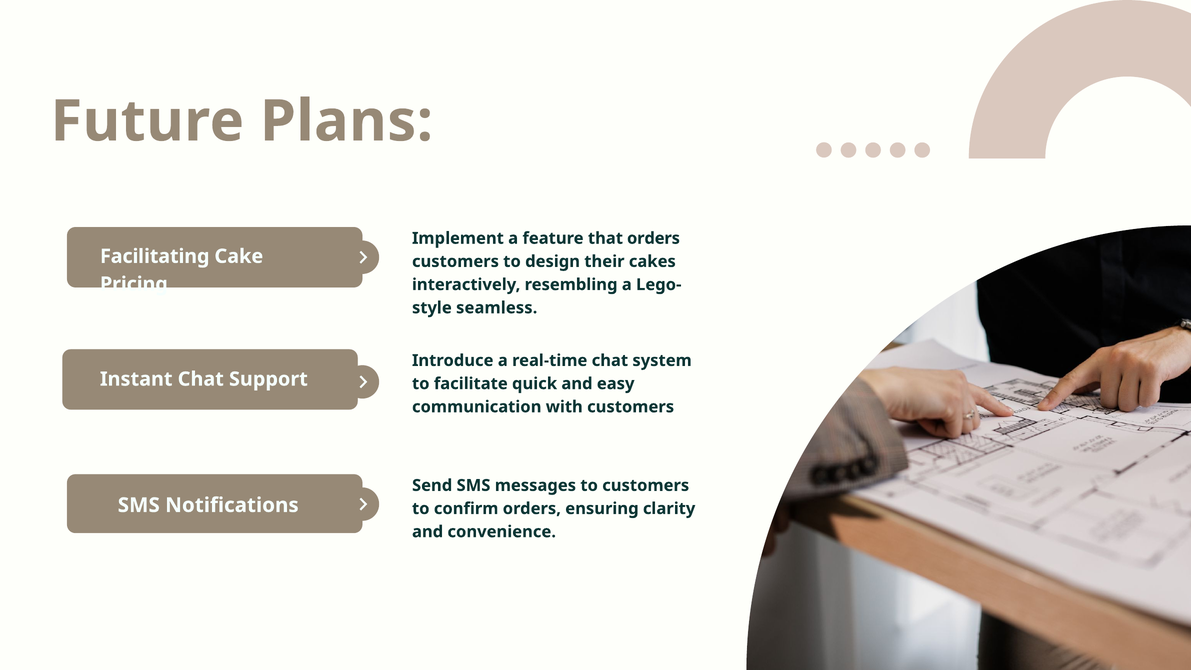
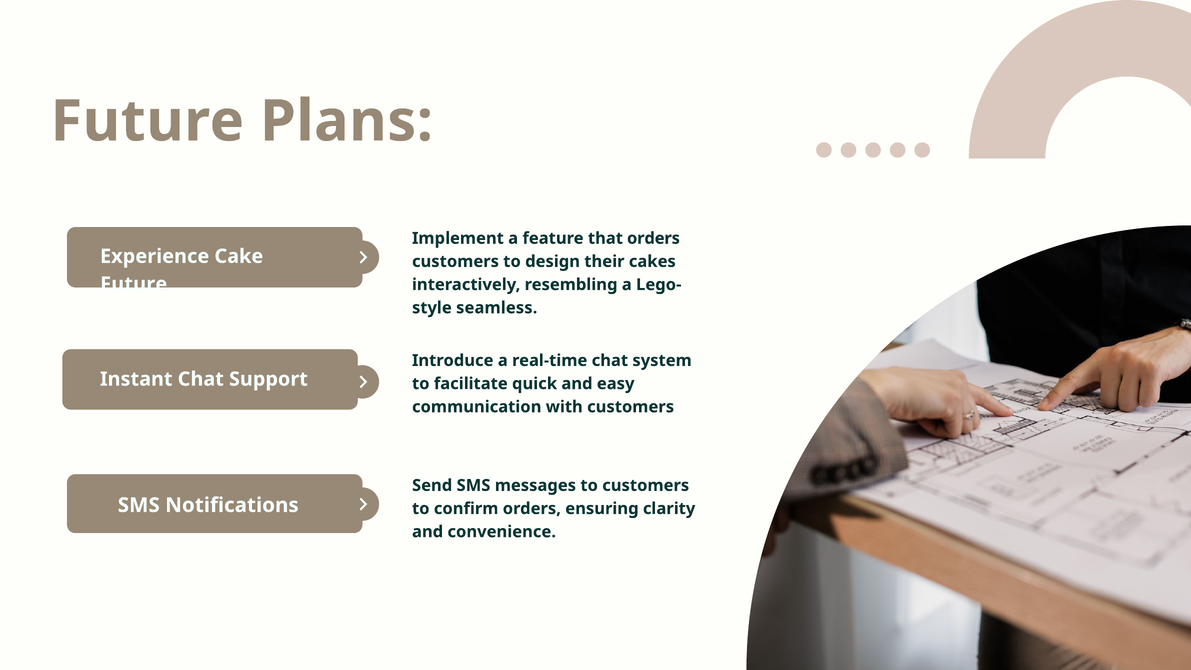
Facilitating: Facilitating -> Experience (155, 256)
Pricing: Pricing -> Future (134, 284)
